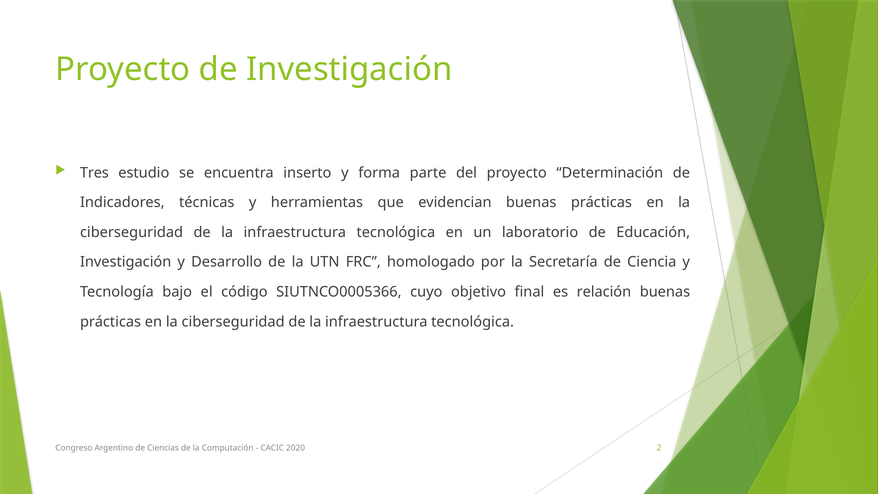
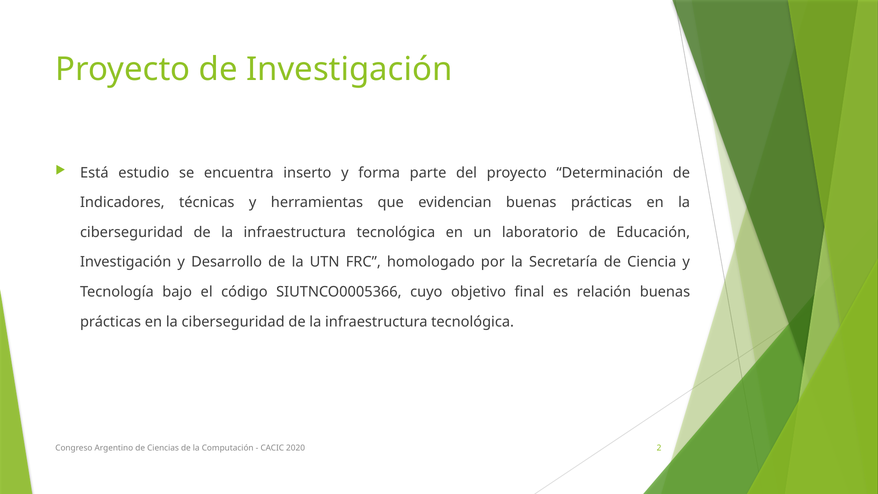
Tres: Tres -> Está (94, 173)
